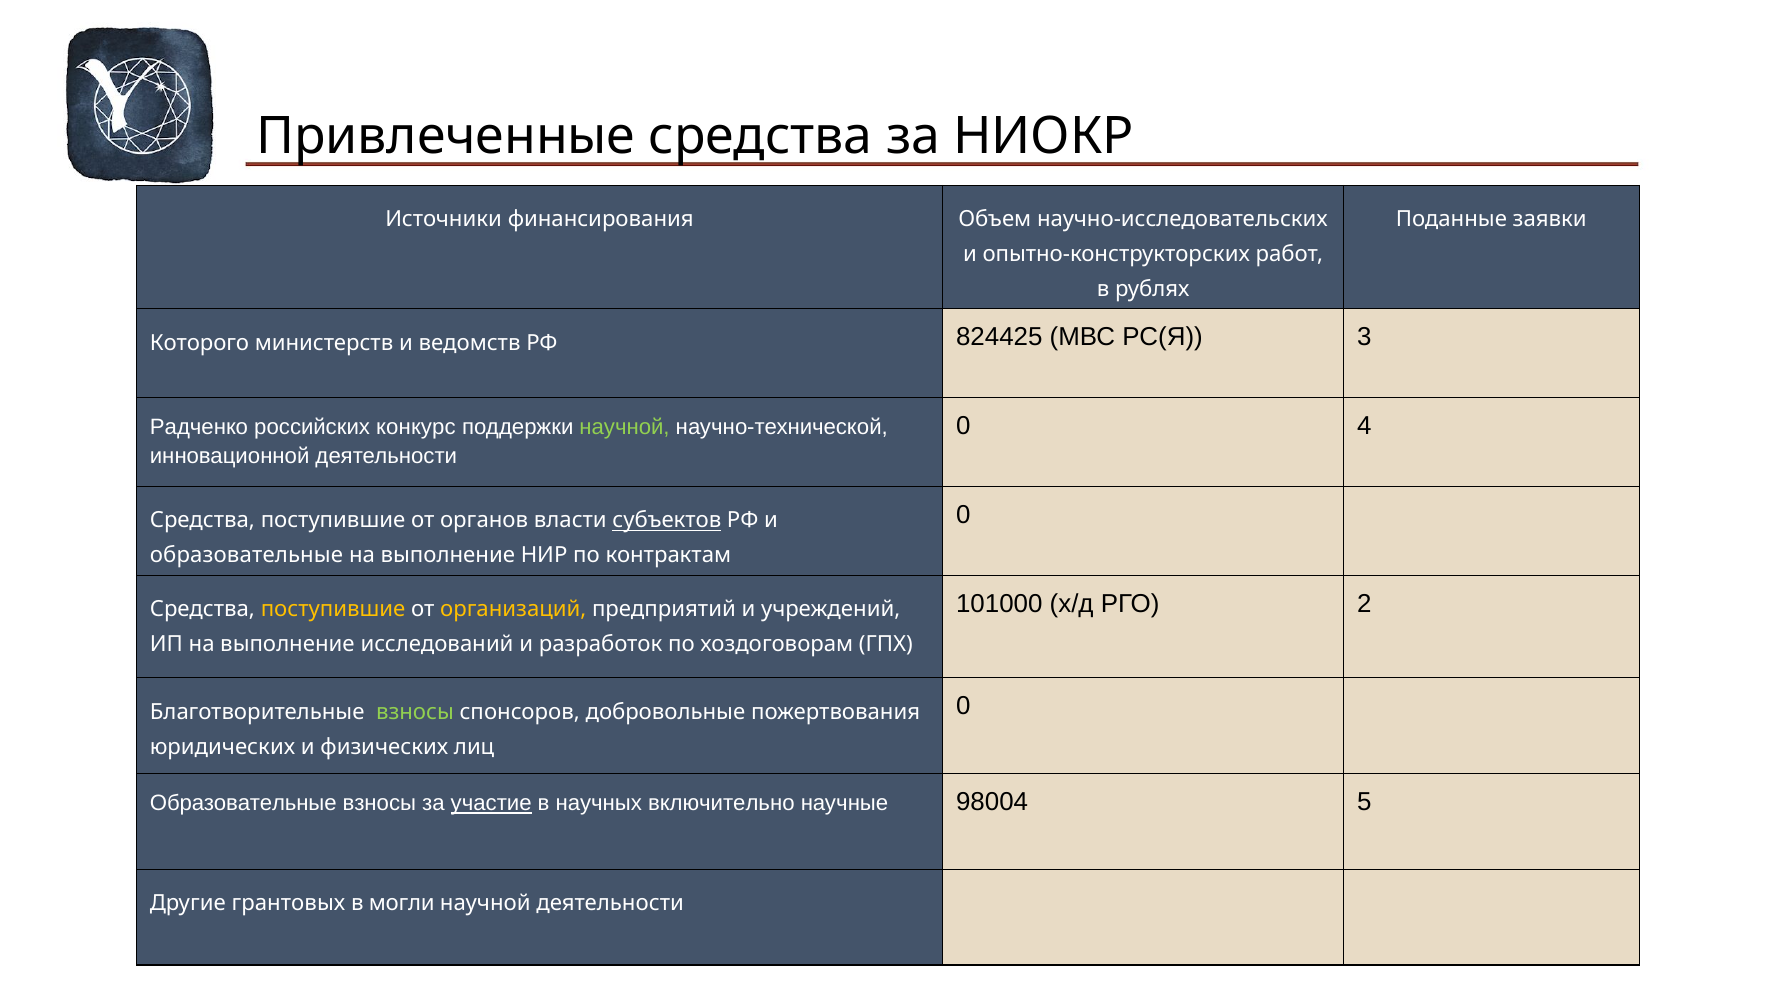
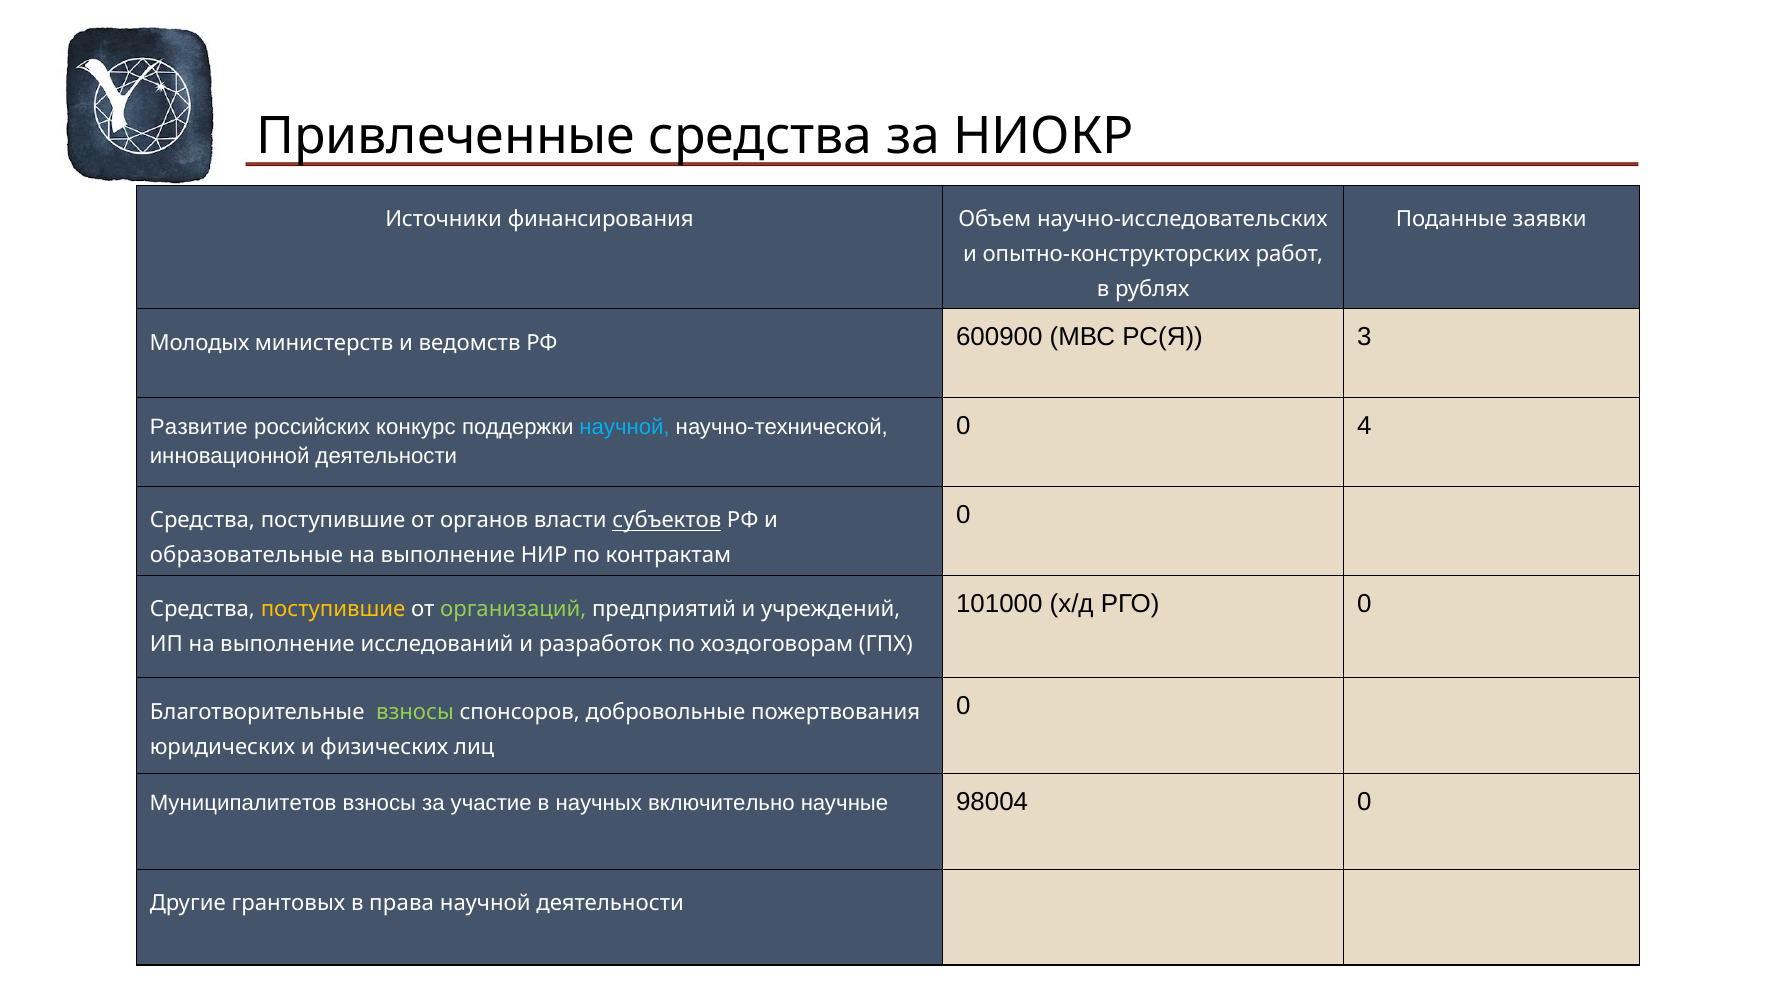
Которого: Которого -> Молодых (200, 343)
824425: 824425 -> 600900 (999, 337)
Радченко: Радченко -> Развитие (199, 428)
научной colour: light green -> light blue (625, 428)
РГО 2: 2 -> 0 (1364, 603)
организаций colour: yellow -> light green (513, 609)
Образовательные: Образовательные -> Муниципалитетов (243, 803)
участие underline: present -> none (491, 803)
98004 5: 5 -> 0 (1364, 802)
могли: могли -> права (402, 903)
